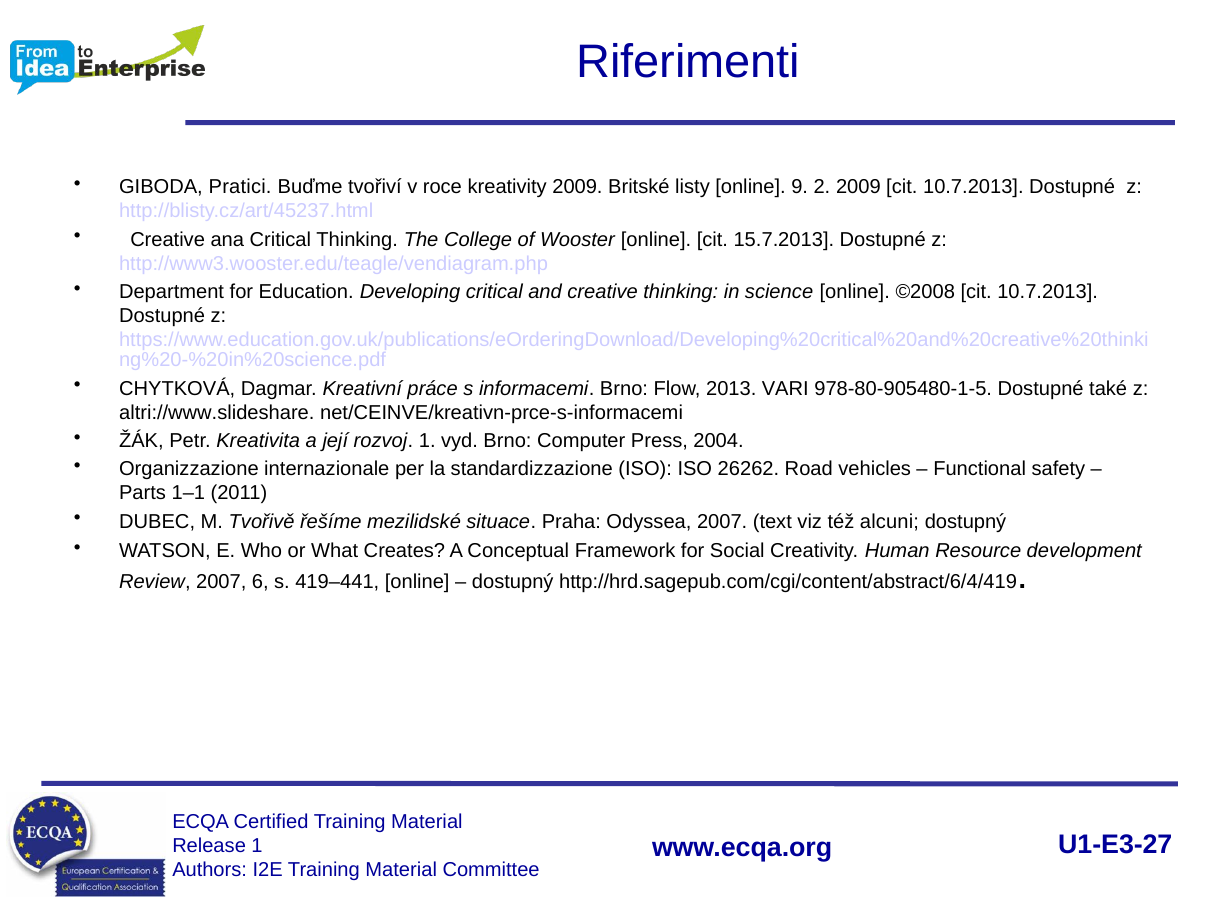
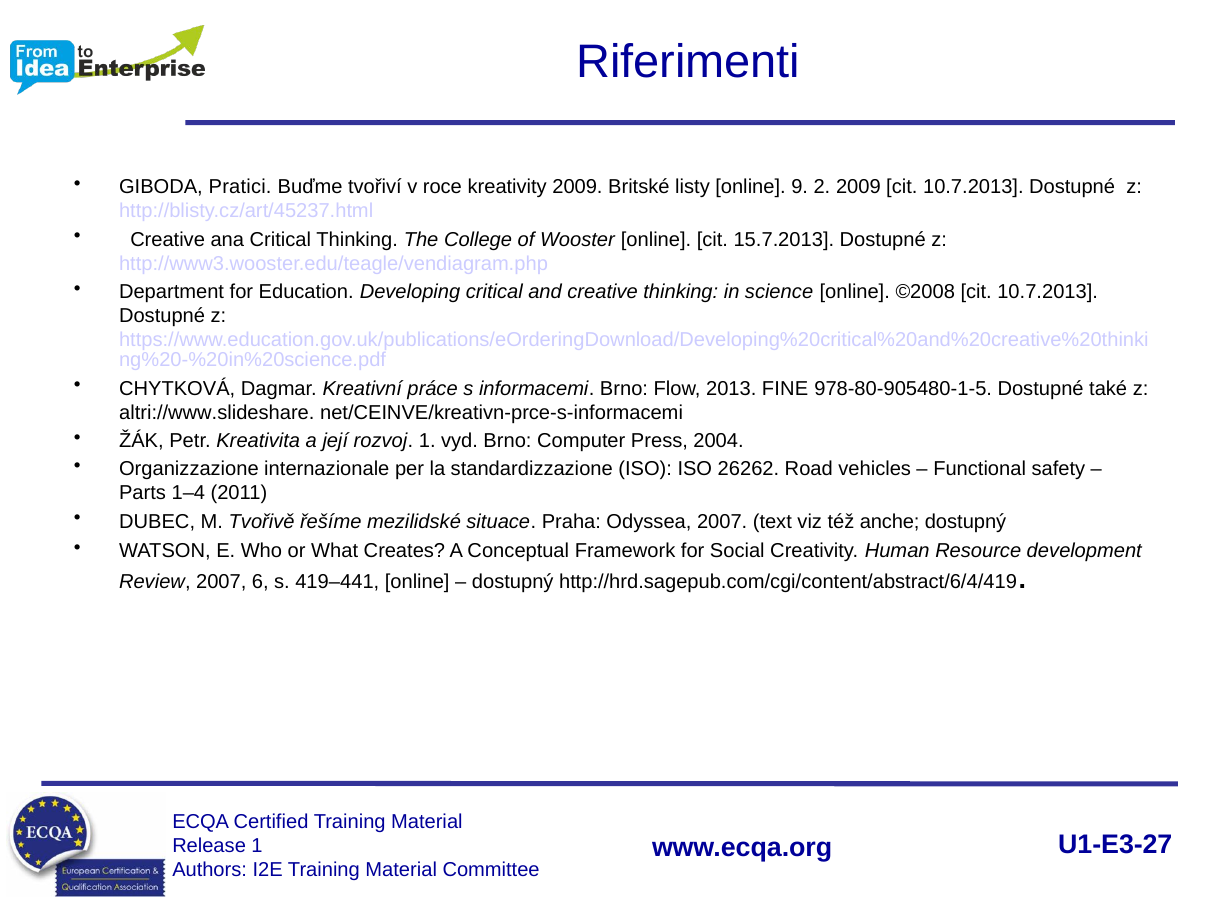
VARI: VARI -> FINE (785, 388)
1–1: 1–1 -> 1–4 (188, 493)
alcuni: alcuni -> anche (890, 521)
